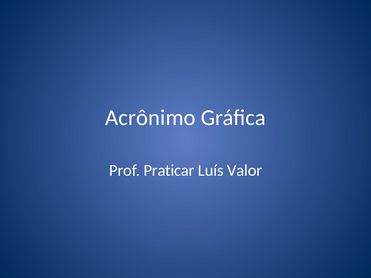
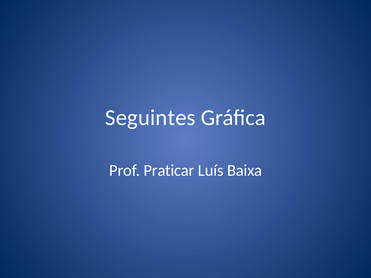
Acrônimo: Acrônimo -> Seguintes (150, 118)
Valor: Valor -> Baixa (245, 171)
